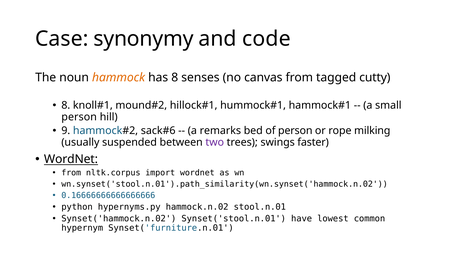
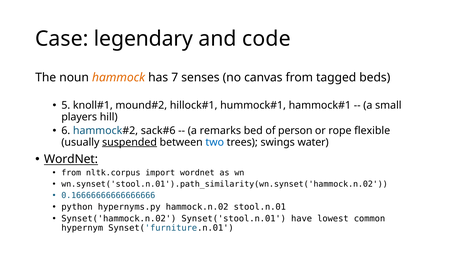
synonymy: synonymy -> legendary (143, 39)
has 8: 8 -> 7 (175, 78)
cutty: cutty -> beds (375, 78)
8: 8 -> 5 (66, 105)
person: person -> players (79, 117)
9: 9 -> 6 (66, 130)
milking: milking -> flexible (372, 130)
suspended underline: none -> present (130, 142)
two colour: purple -> blue (215, 142)
faster: faster -> water (313, 142)
